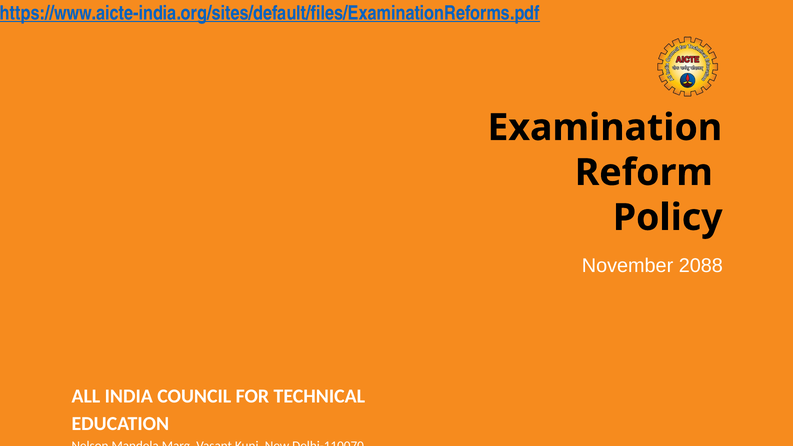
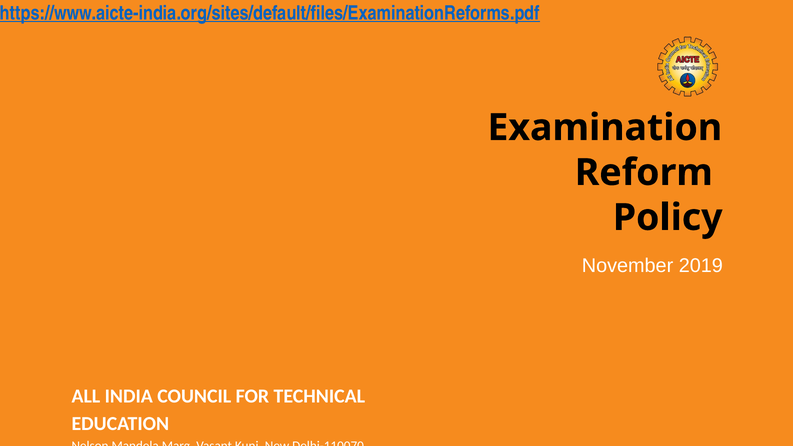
2088: 2088 -> 2019 (701, 266)
